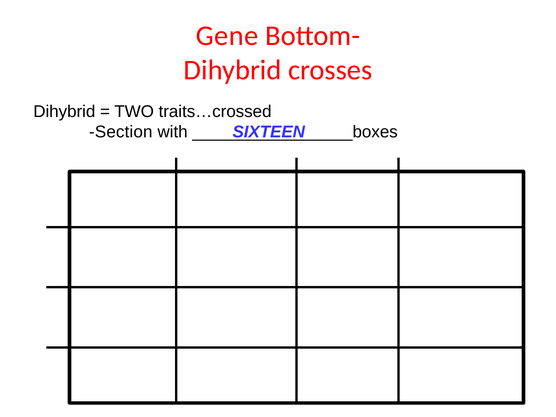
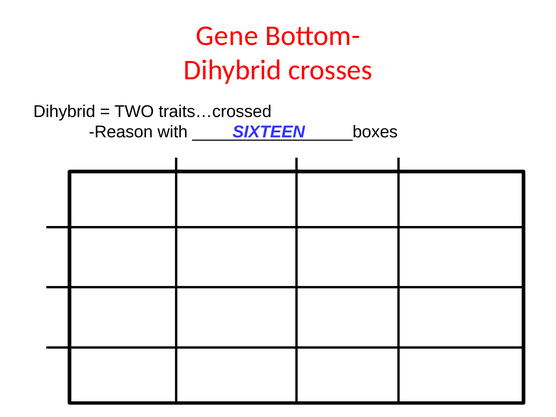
Section: Section -> Reason (121, 132)
